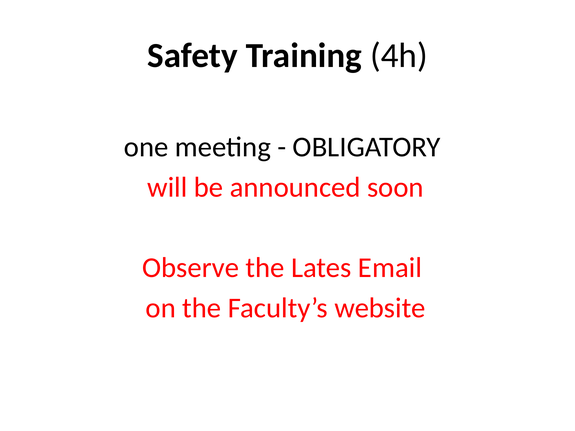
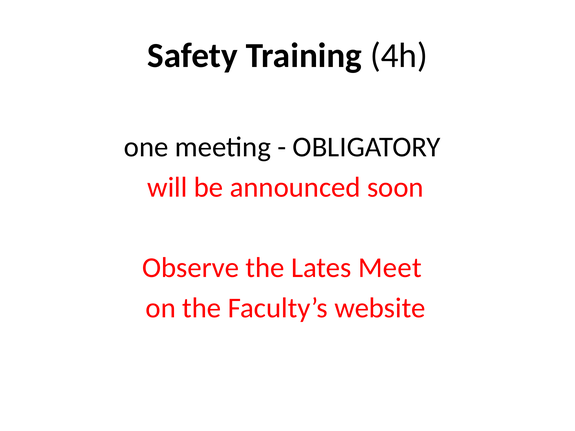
Email: Email -> Meet (390, 268)
